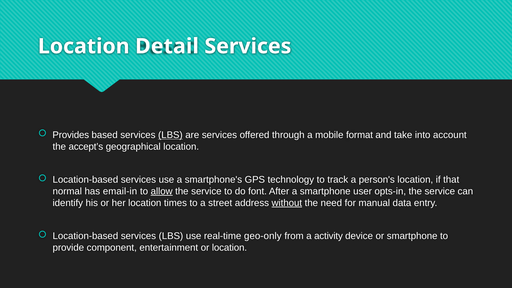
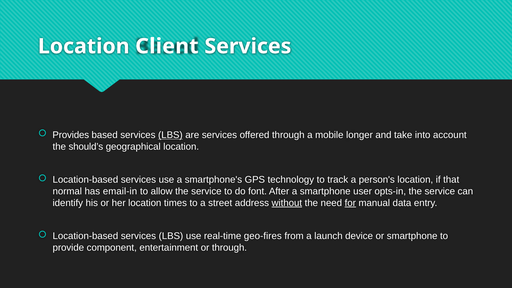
Detail: Detail -> Client (167, 46)
format: format -> longer (359, 135)
accept’s: accept’s -> should’s (86, 147)
allow underline: present -> none (162, 191)
for underline: none -> present (350, 203)
geo-only: geo-only -> geo-fires (263, 236)
activity: activity -> launch (328, 236)
or location: location -> through (229, 248)
